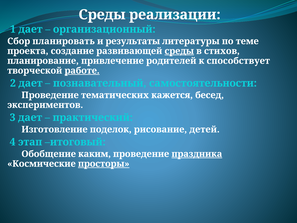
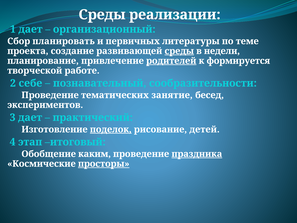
результаты: результаты -> первичных (133, 41)
стихов: стихов -> недели (222, 51)
родителей underline: none -> present (171, 61)
способствует: способствует -> формируется (238, 61)
работе underline: present -> none (82, 71)
2 дает: дает -> себе (30, 83)
самостоятельности: самостоятельности -> сообразительности (203, 83)
кажется: кажется -> занятие (172, 95)
поделок underline: none -> present (111, 129)
